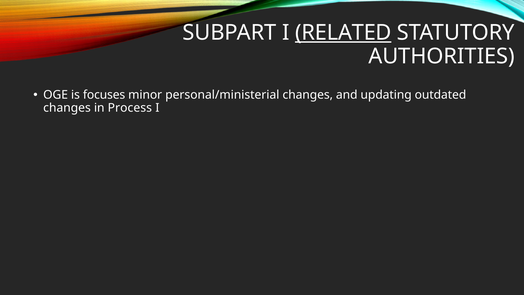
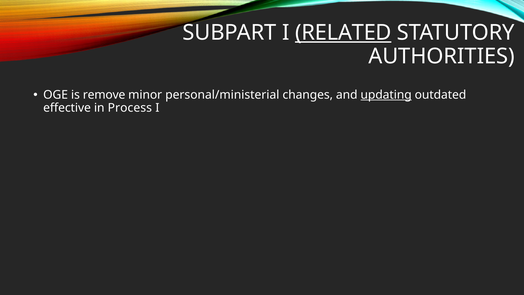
focuses: focuses -> remove (104, 95)
updating underline: none -> present (386, 95)
changes: changes -> effective (67, 108)
